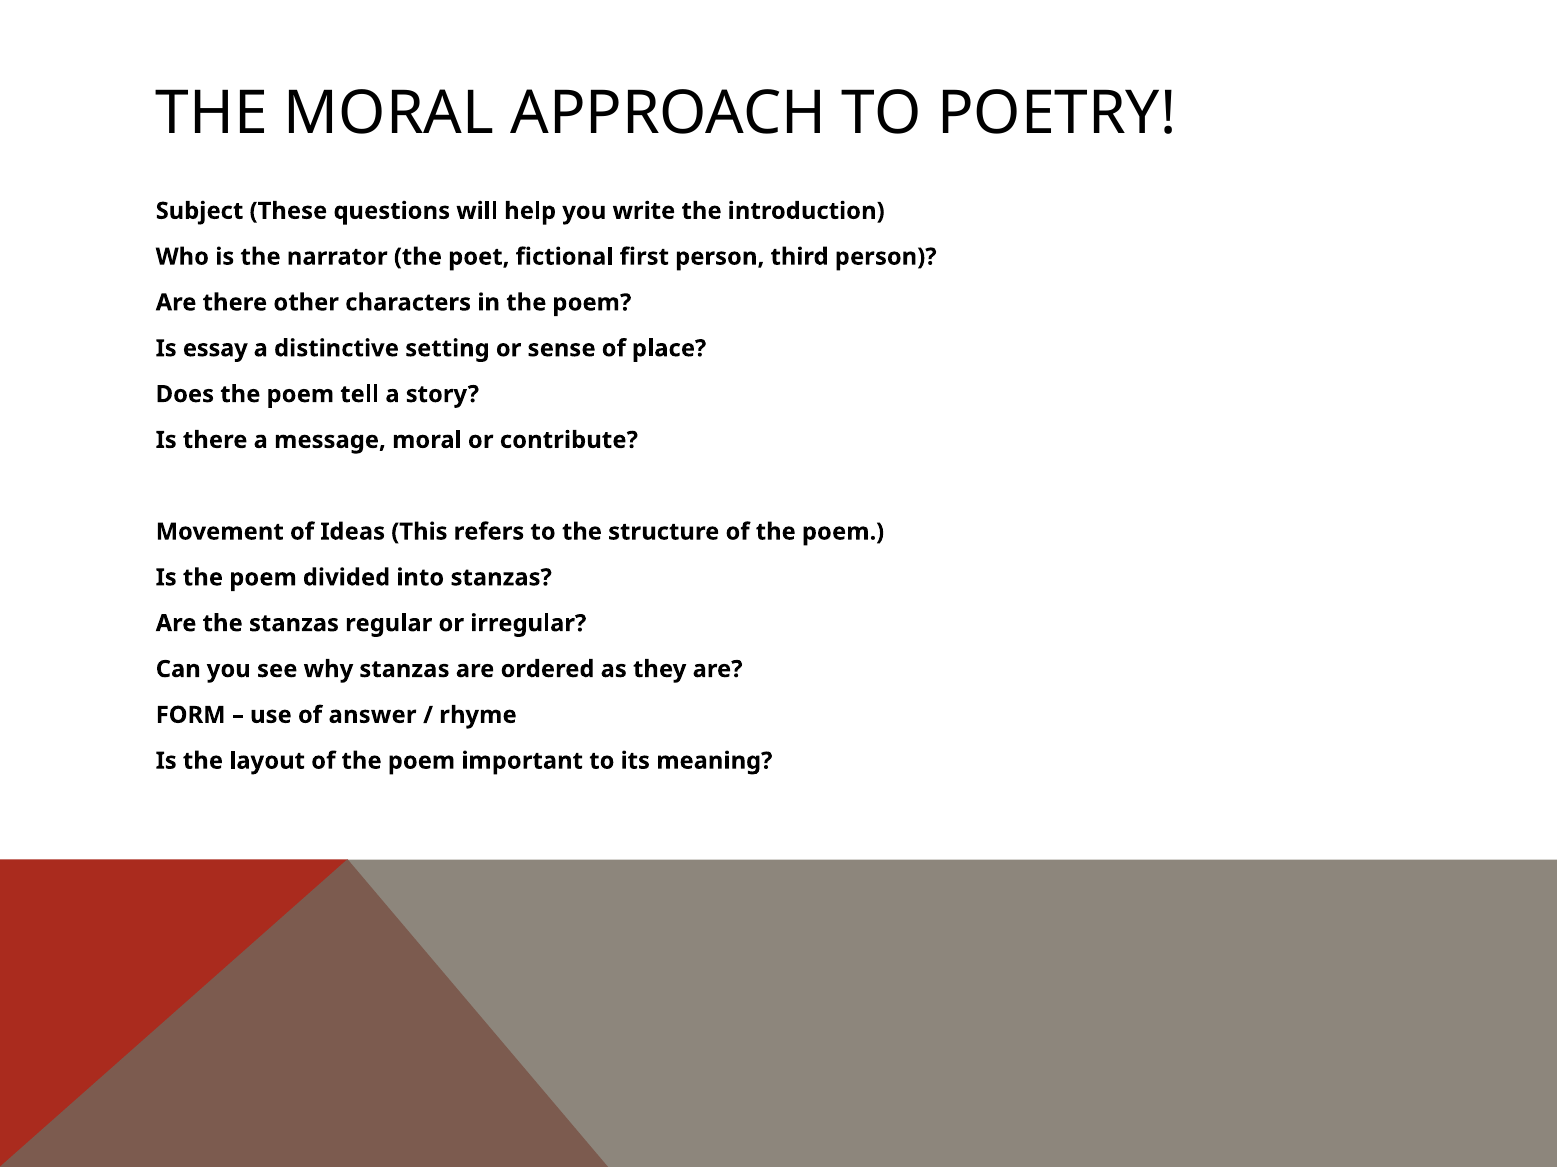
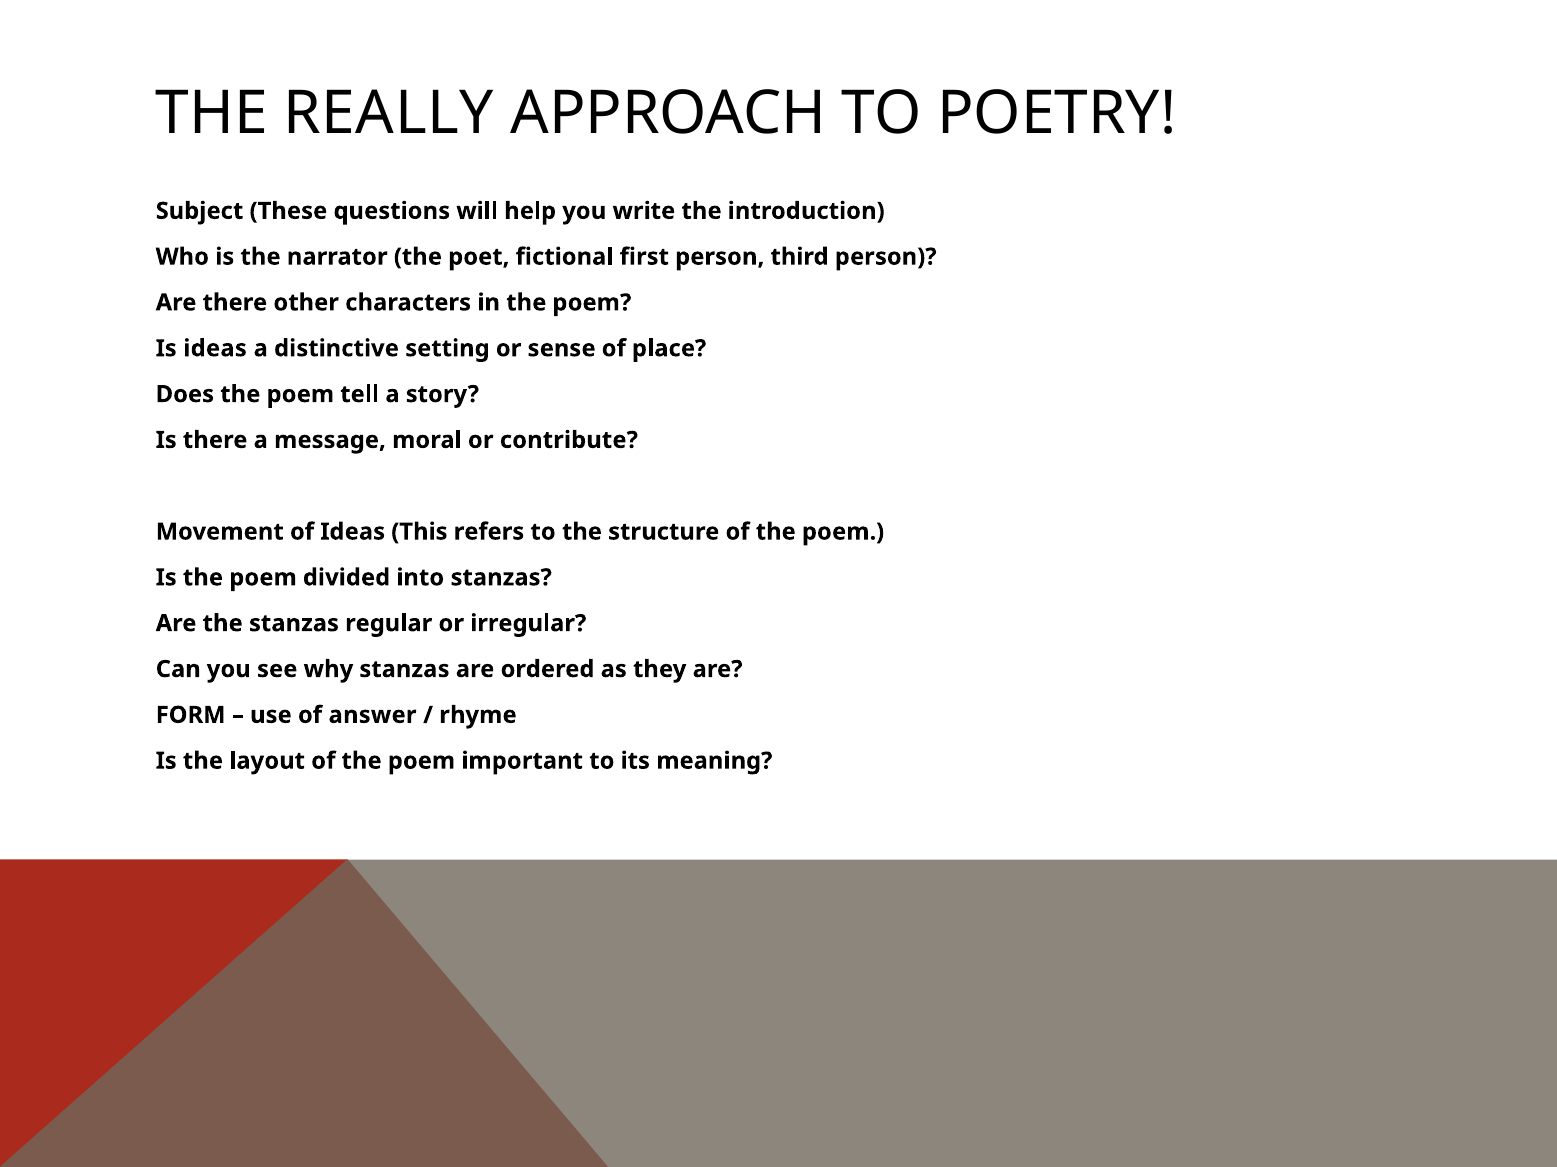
THE MORAL: MORAL -> REALLY (389, 113)
Is essay: essay -> ideas (215, 349)
